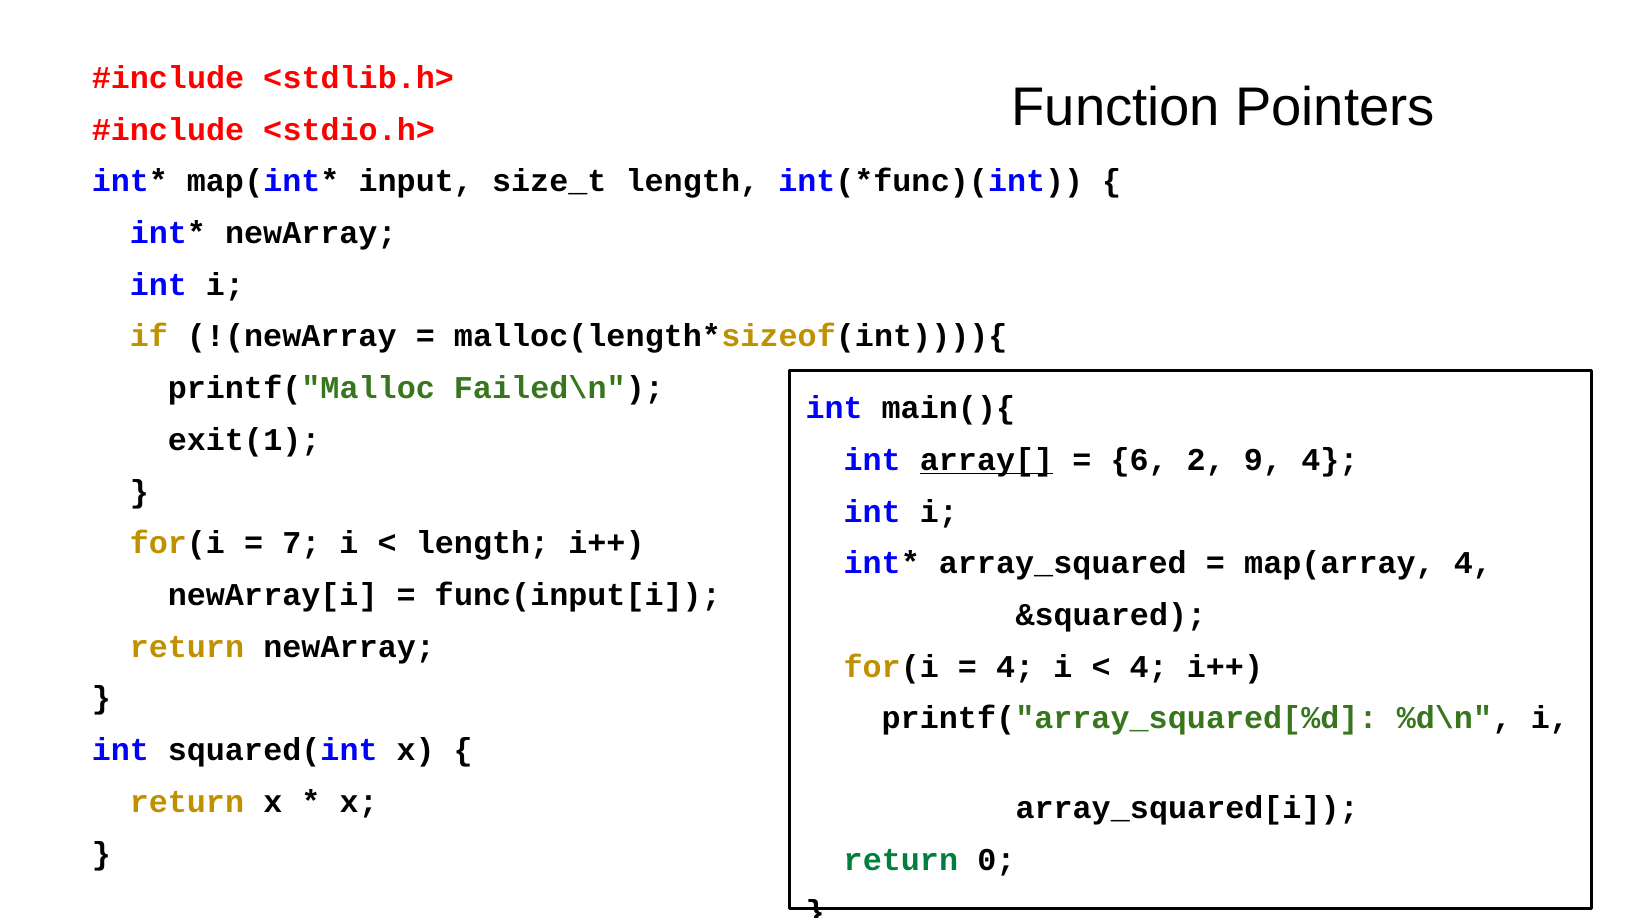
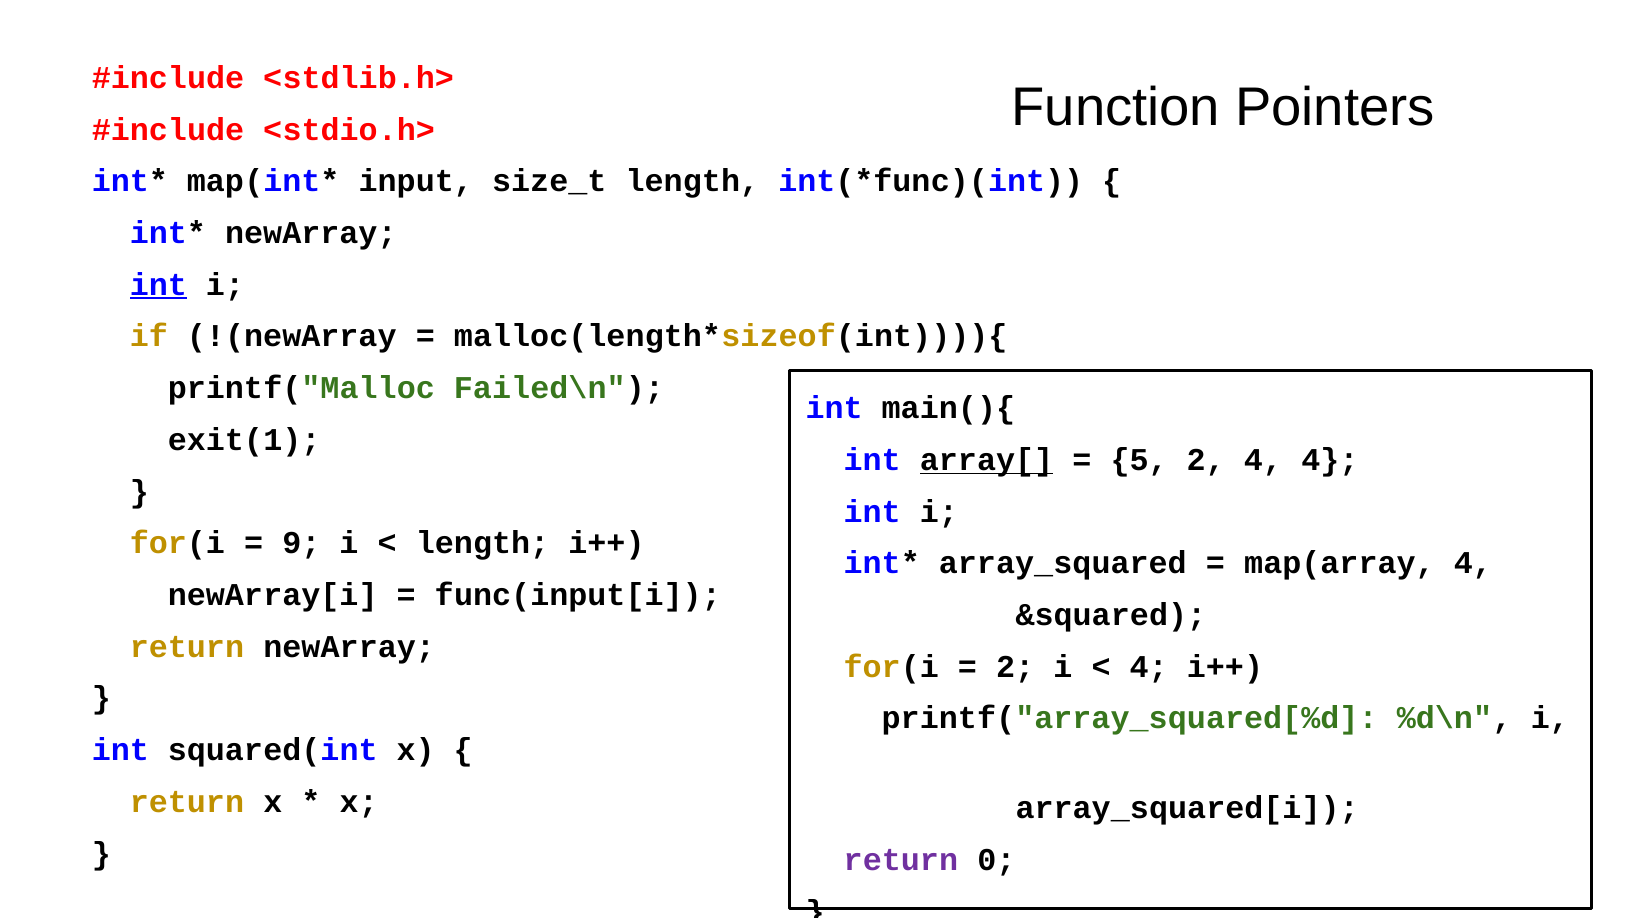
int underline: none -> present (158, 285)
6: 6 -> 5 (1139, 460)
2 9: 9 -> 4 (1263, 460)
7: 7 -> 9 (301, 543)
4: 4 -> 2 (1015, 667)
return colour: green -> purple (901, 860)
